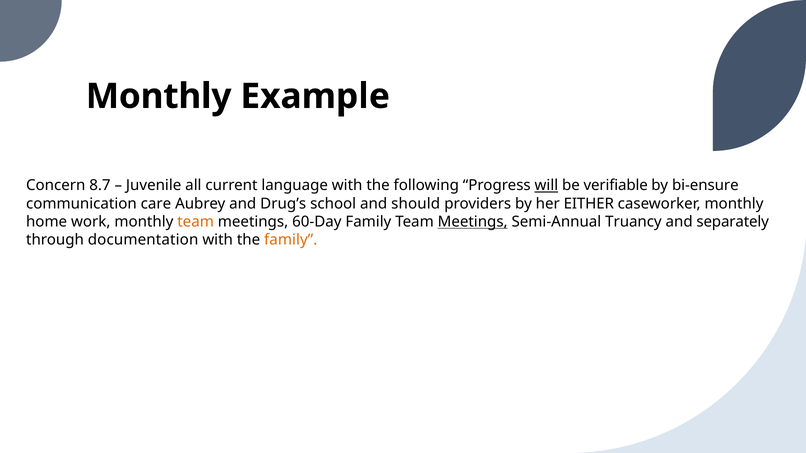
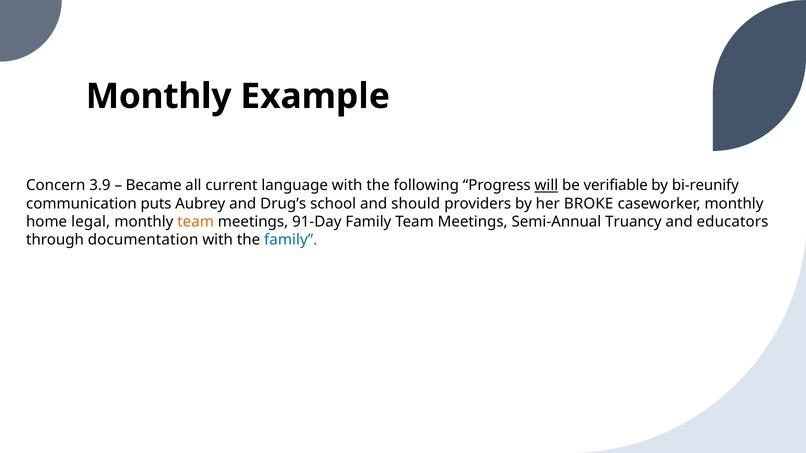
8.7: 8.7 -> 3.9 (100, 186)
Juvenile: Juvenile -> Became (154, 186)
bi-ensure: bi-ensure -> bi-reunify (705, 186)
care: care -> puts (156, 204)
EITHER: EITHER -> BROKE (589, 204)
work: work -> legal (91, 222)
60-Day: 60-Day -> 91-Day (317, 222)
Meetings underline: present -> none (473, 222)
separately: separately -> educators (733, 222)
family colour: orange -> blue (291, 240)
